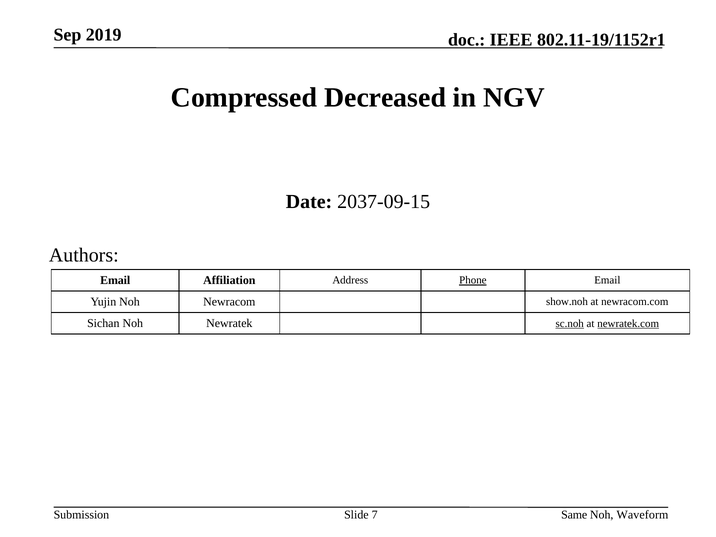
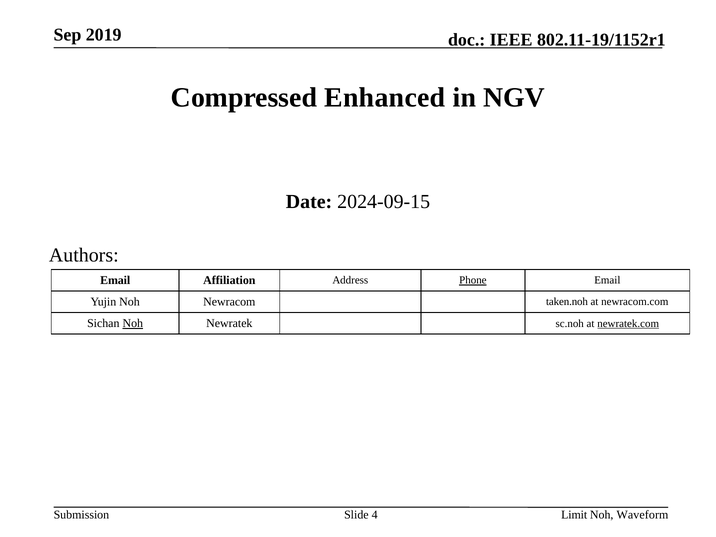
Decreased: Decreased -> Enhanced (385, 97)
2037-09-15: 2037-09-15 -> 2024-09-15 (384, 202)
show.noh: show.noh -> taken.noh (567, 302)
Noh underline: none -> present (133, 323)
sc.noh underline: present -> none (570, 323)
7: 7 -> 4 (375, 515)
Same: Same -> Limit (574, 515)
